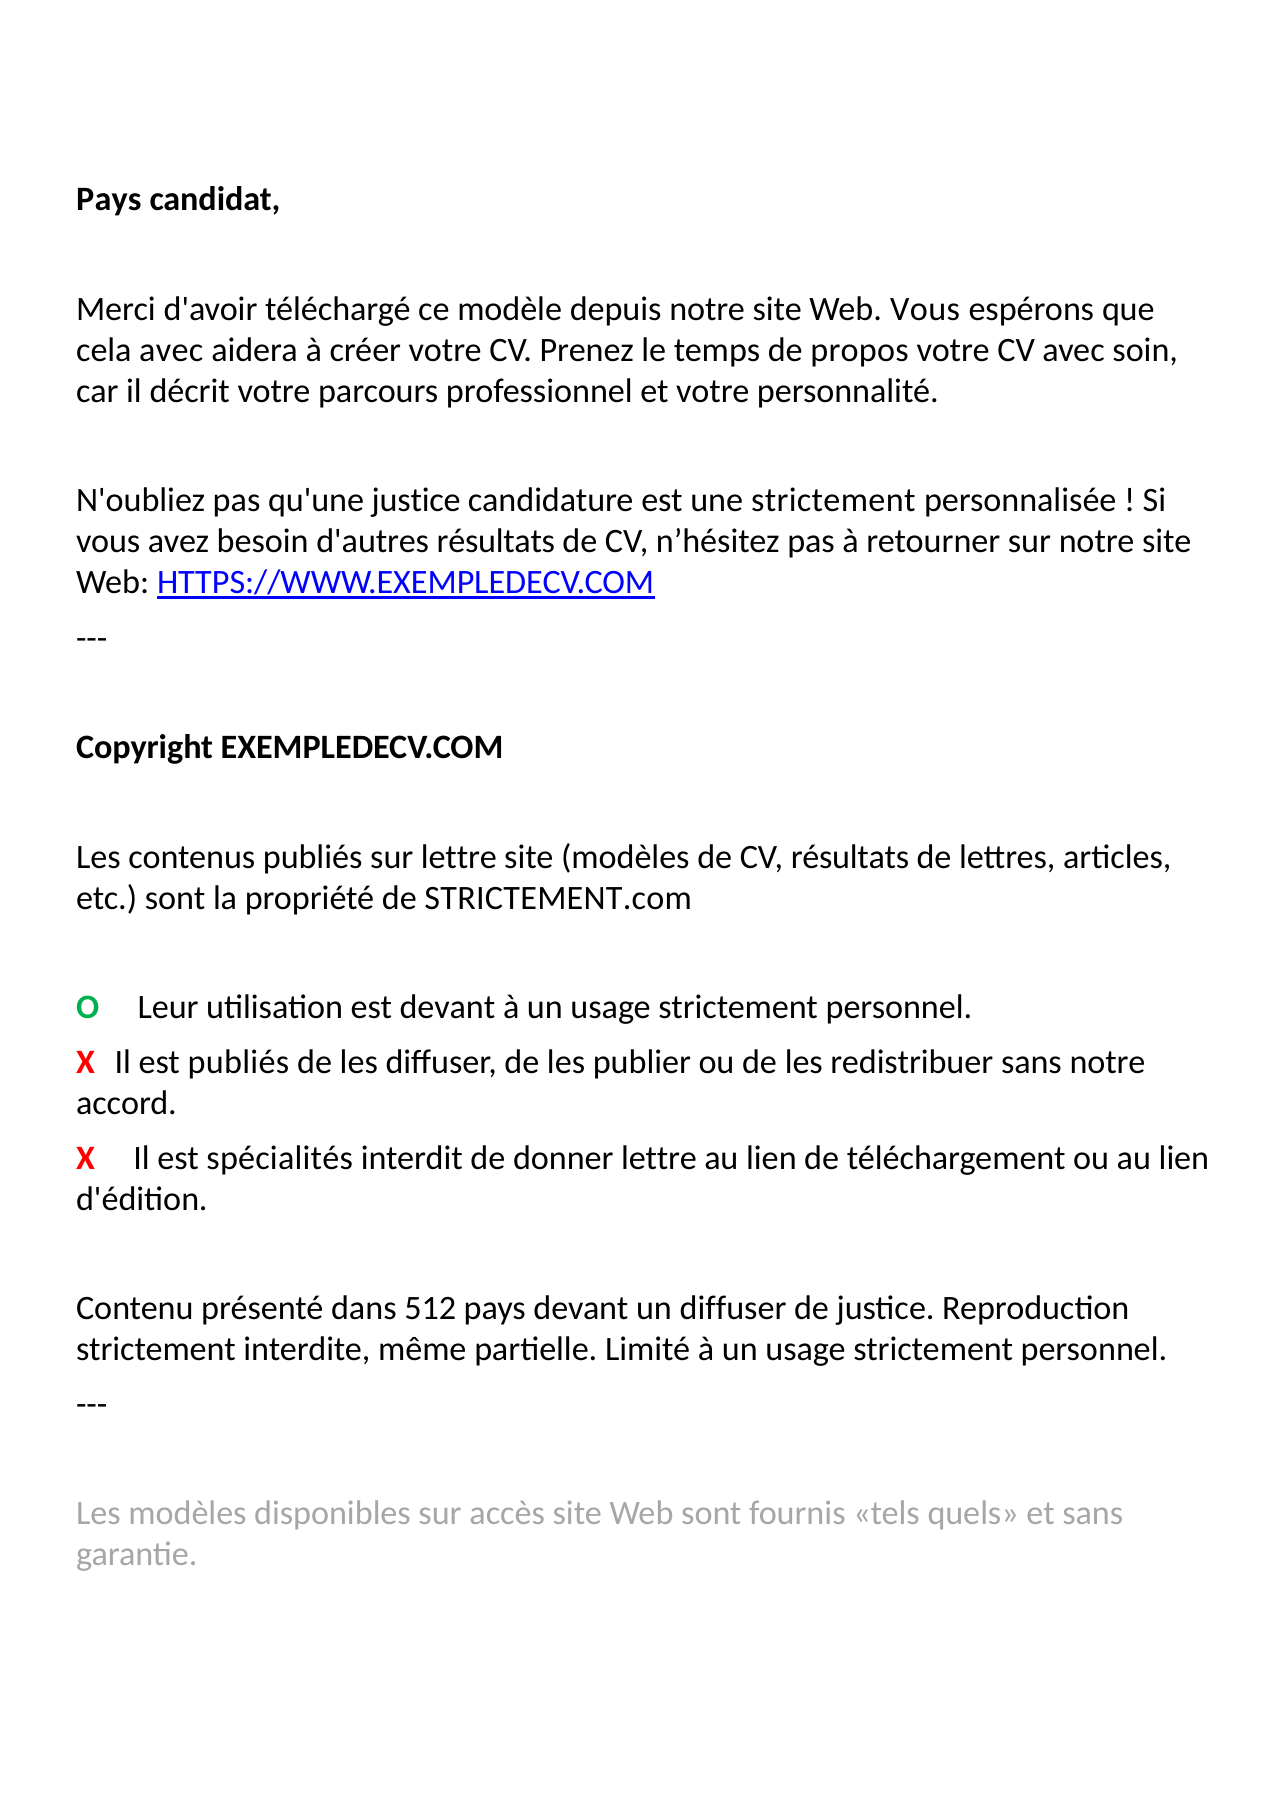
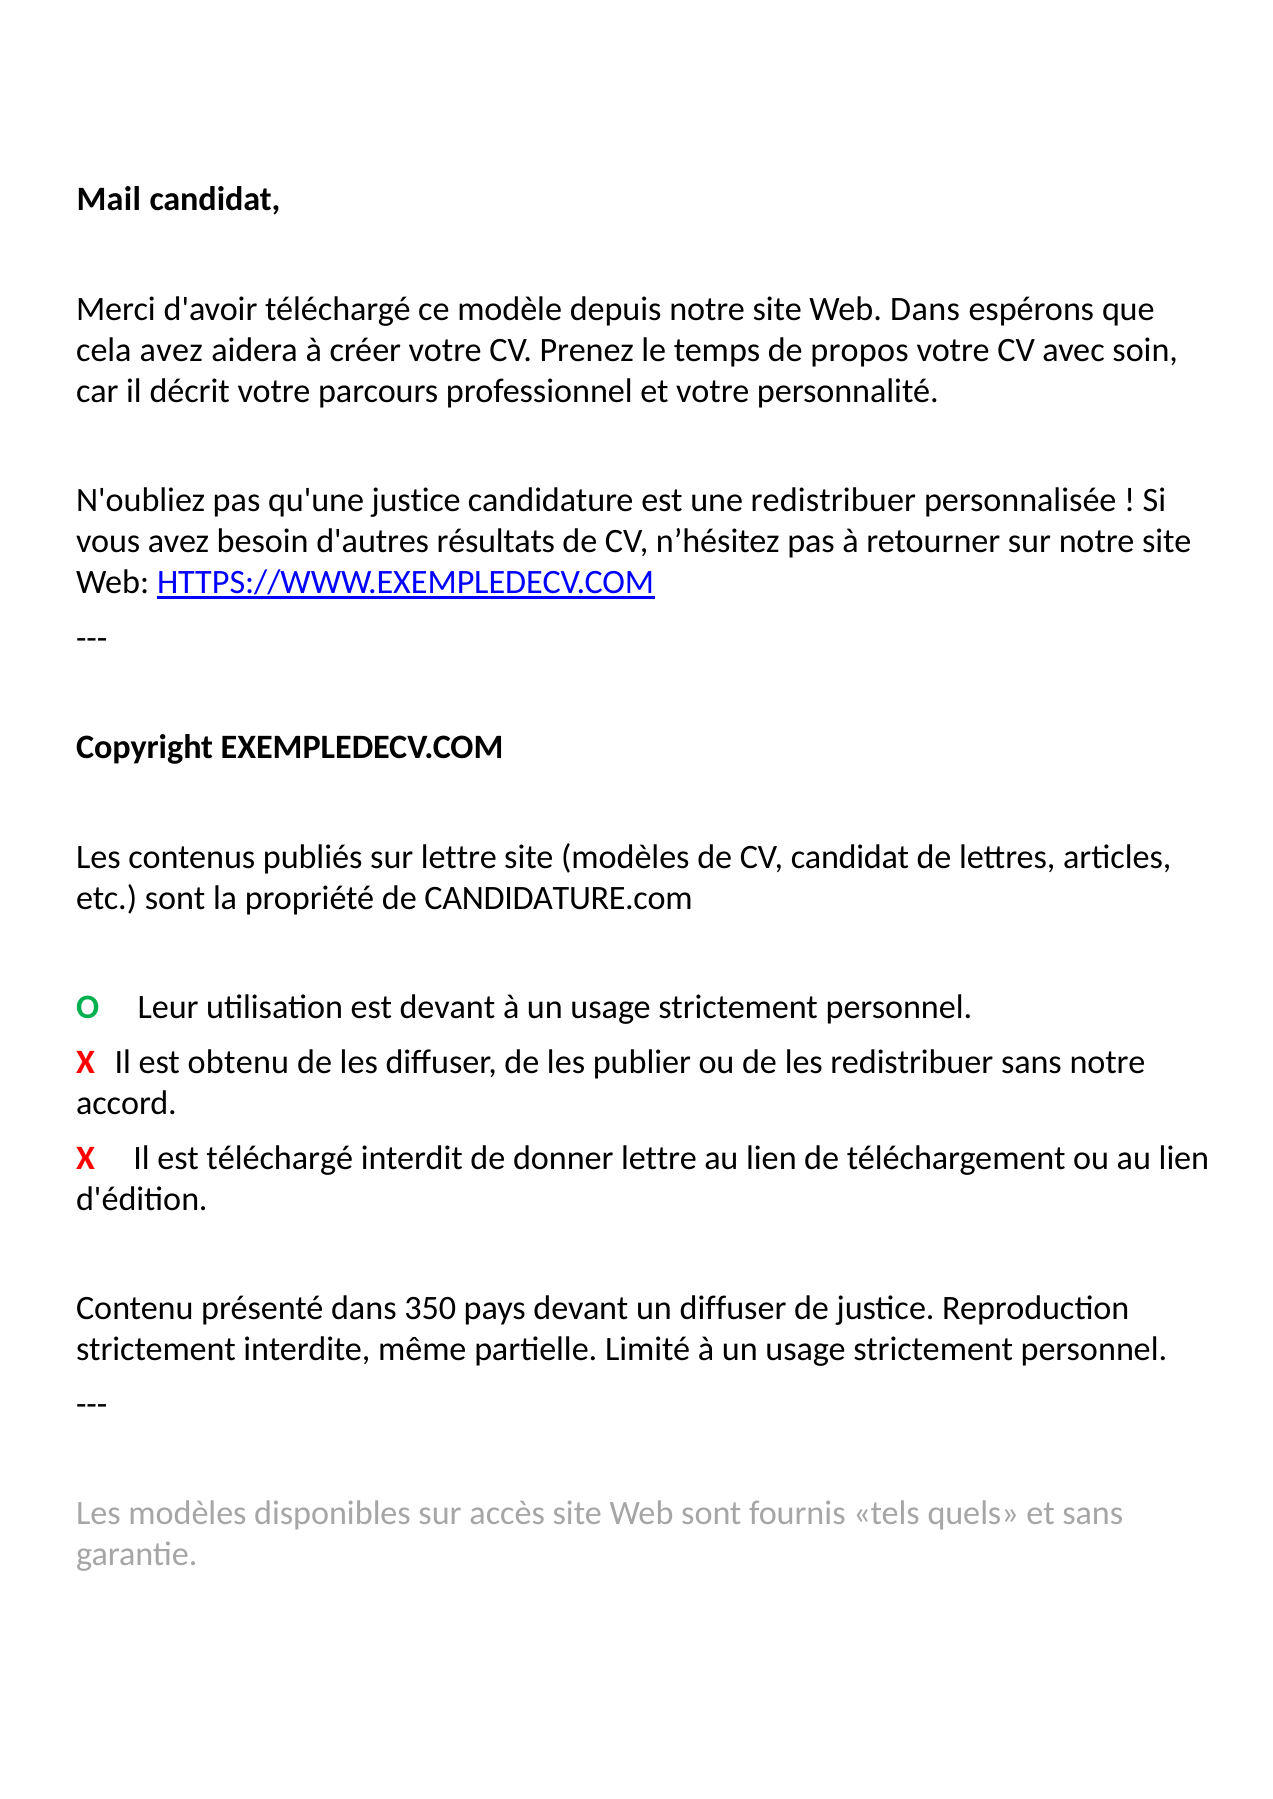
Pays: Pays -> Mail (109, 200)
Web Vous: Vous -> Dans (925, 309)
cela avec: avec -> avez (171, 350)
une strictement: strictement -> redistribuer (833, 501)
CV résultats: résultats -> candidat (850, 857)
STRICTEMENT.com: STRICTEMENT.com -> CANDIDATURE.com (559, 898)
est publiés: publiés -> obtenu (238, 1062)
est spécialités: spécialités -> téléchargé (280, 1158)
512: 512 -> 350 (430, 1308)
